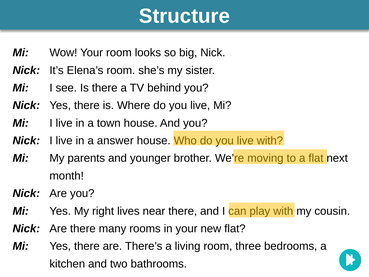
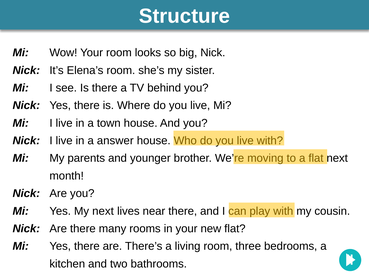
My right: right -> next (103, 211)
